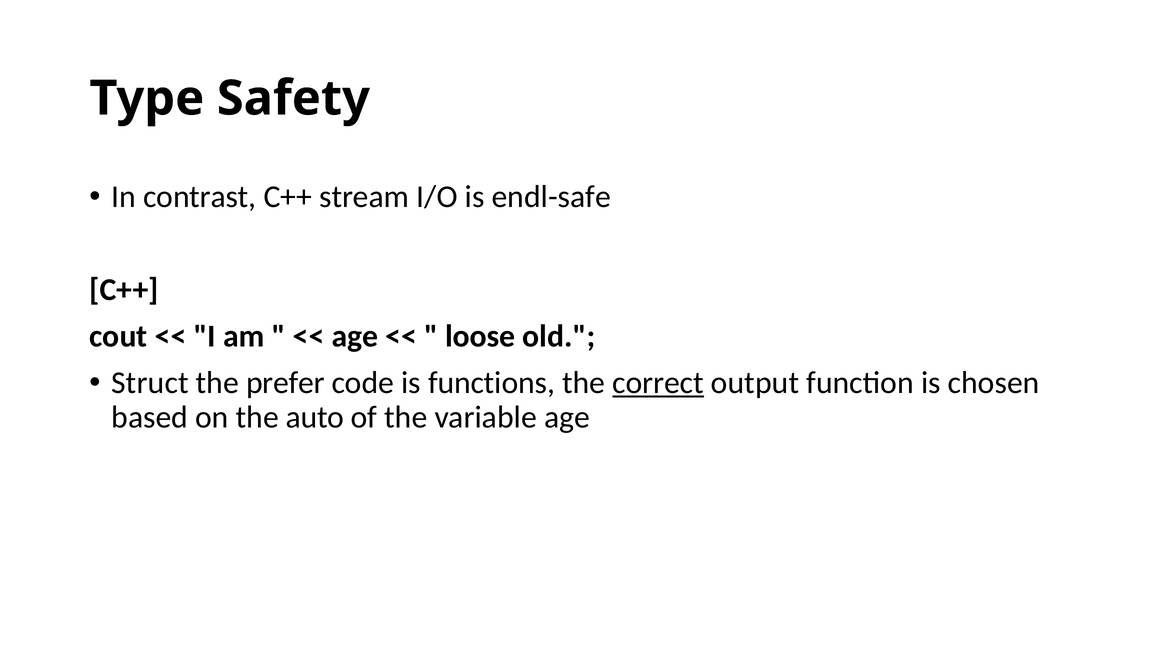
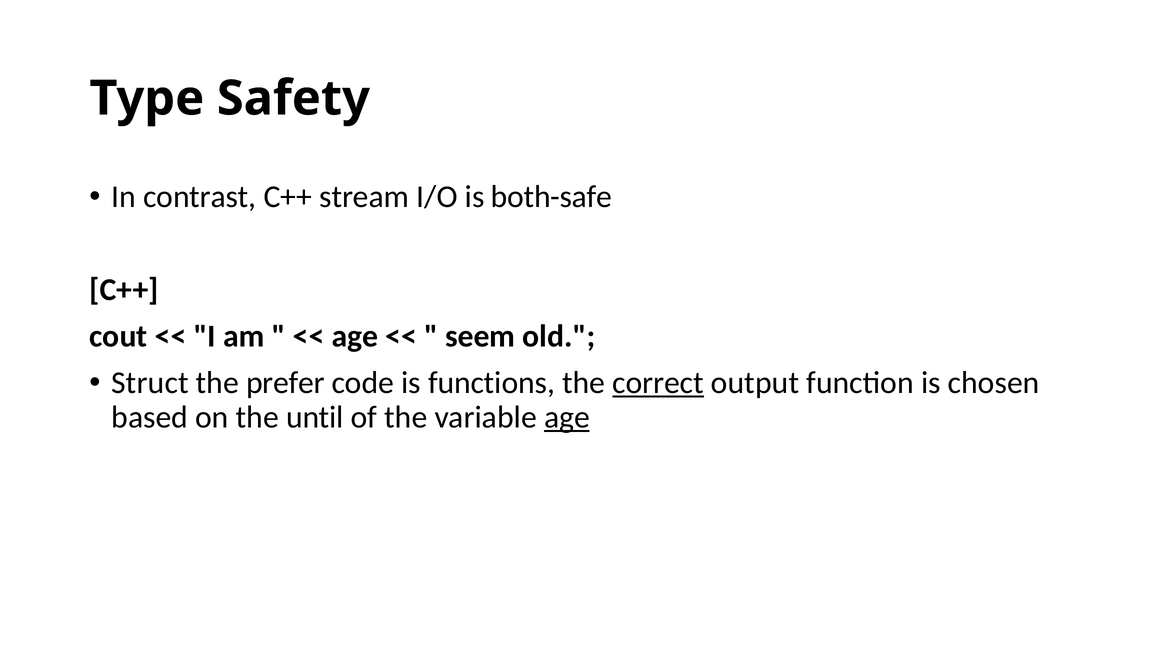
endl-safe: endl-safe -> both-safe (551, 197)
loose: loose -> seem (480, 337)
auto: auto -> until (315, 418)
age underline: none -> present (567, 418)
